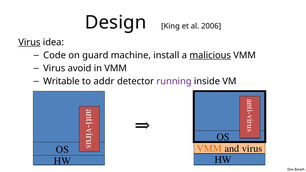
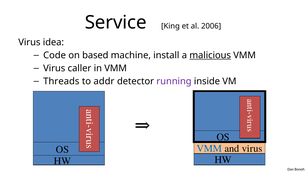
Design: Design -> Service (116, 23)
Virus underline: present -> none (29, 42)
guard: guard -> based (95, 55)
avoid: avoid -> caller (80, 68)
Writable: Writable -> Threads (61, 81)
VMM colour: orange -> blue (209, 149)
